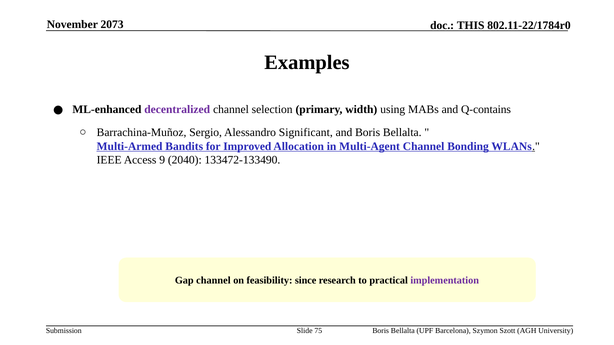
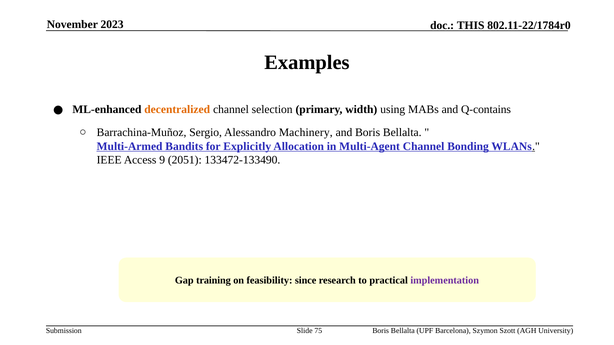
2073: 2073 -> 2023 (112, 24)
decentralized colour: purple -> orange (177, 110)
Significant: Significant -> Machinery (306, 133)
Improved: Improved -> Explicitly (247, 146)
2040: 2040 -> 2051 (185, 160)
Gap channel: channel -> training (214, 281)
